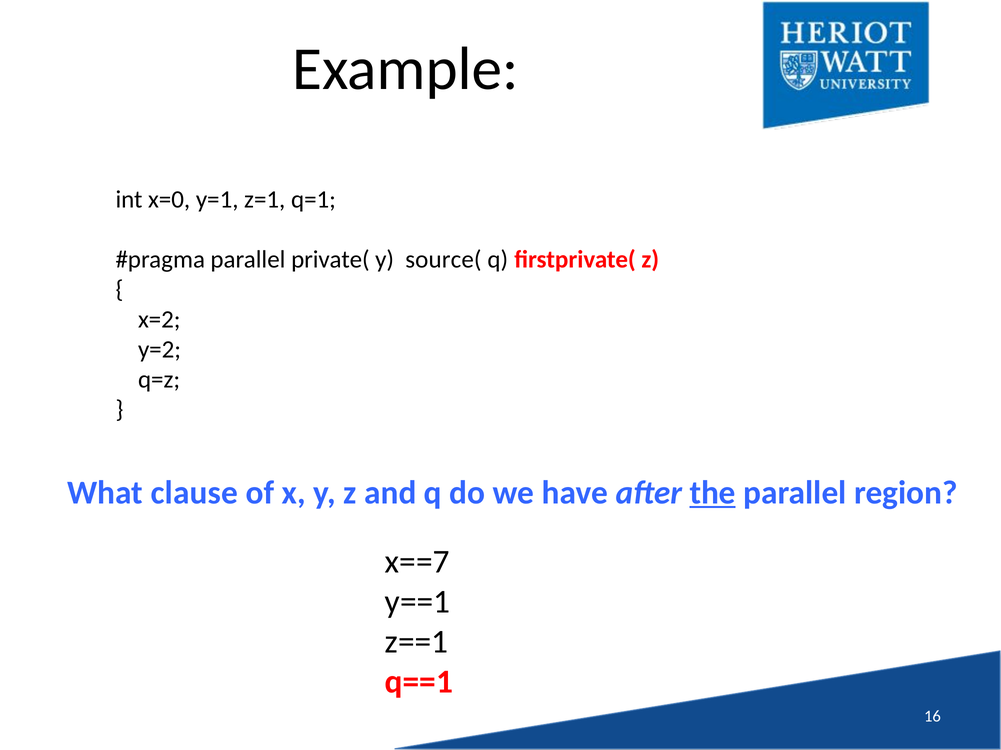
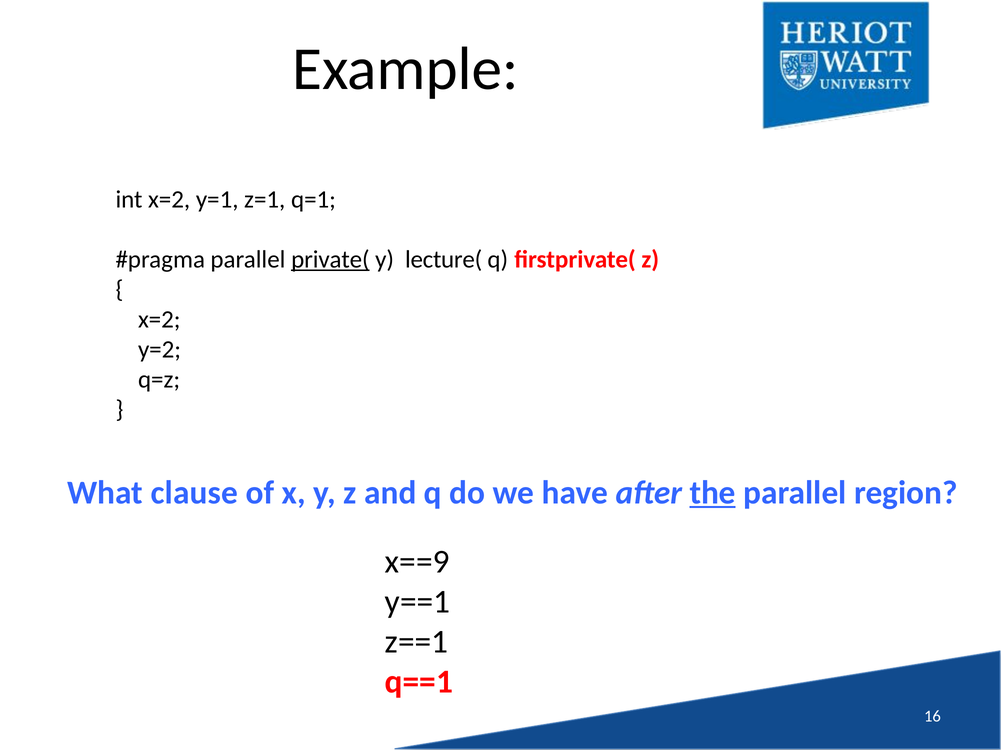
int x=0: x=0 -> x=2 (169, 200)
private( underline: none -> present (330, 260)
source(: source( -> lecture( (444, 260)
x==7: x==7 -> x==9 (417, 563)
